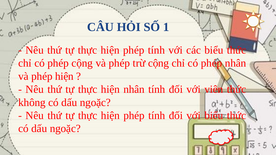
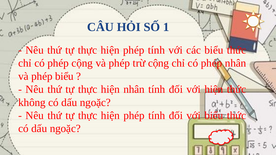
phép hiện: hiện -> biểu (64, 76)
với viên: viên -> hiện (214, 89)
